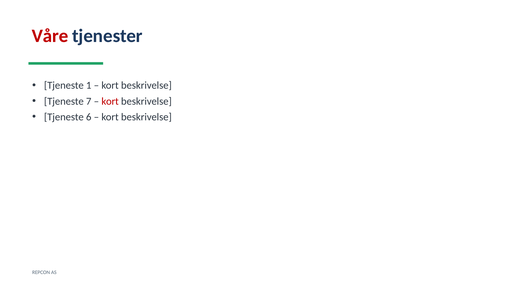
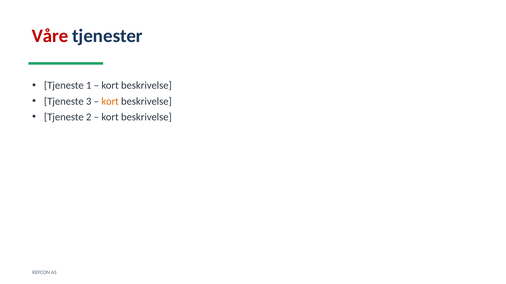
7: 7 -> 3 (89, 102)
kort colour: red -> orange (110, 102)
6: 6 -> 2 (89, 117)
